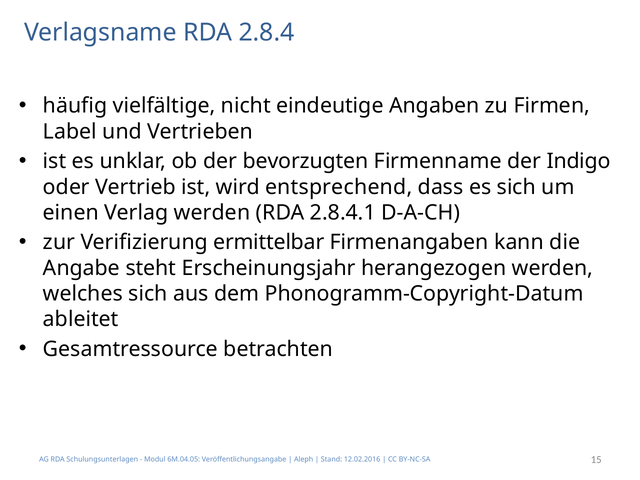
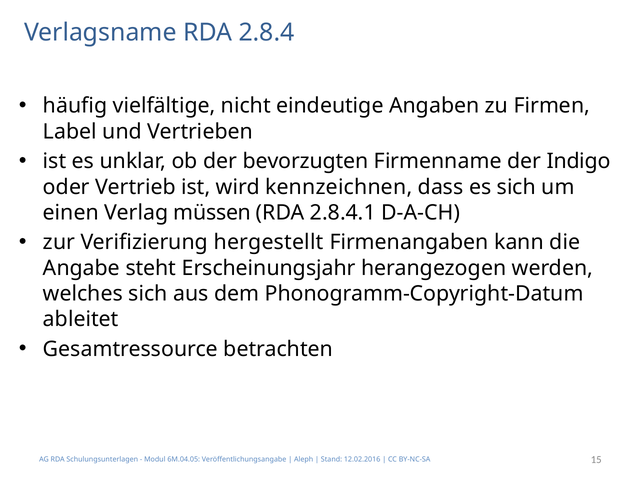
entsprechend: entsprechend -> kennzeichnen (339, 187)
Verlag werden: werden -> müssen (212, 213)
ermittelbar: ermittelbar -> hergestellt (269, 242)
